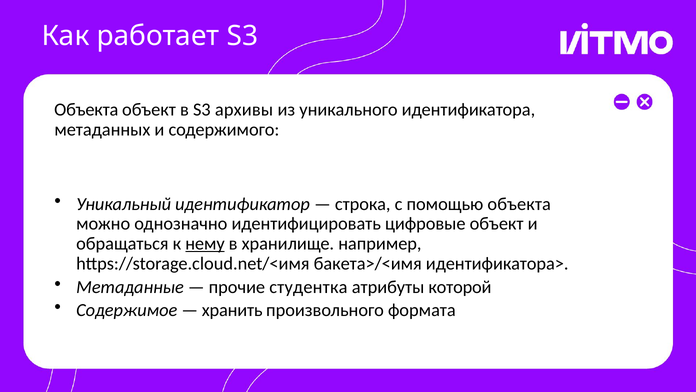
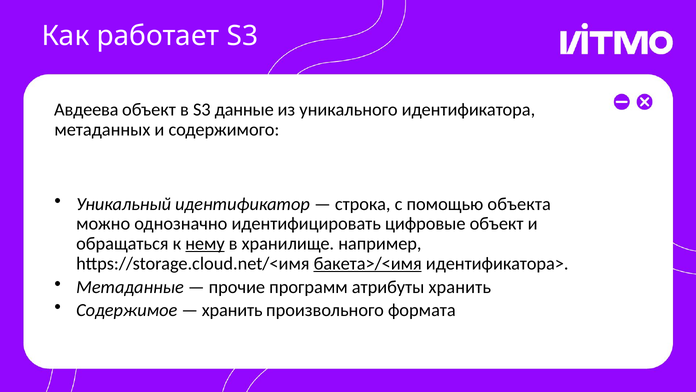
Объекта: Объекта -> Авдеева (86, 110)
архивы: архивы -> данные (244, 110)
бакета>/<имя underline: none -> present (368, 263)
студентка: студентка -> программ (308, 287)
атрибуты которой: которой -> хранить (460, 287)
